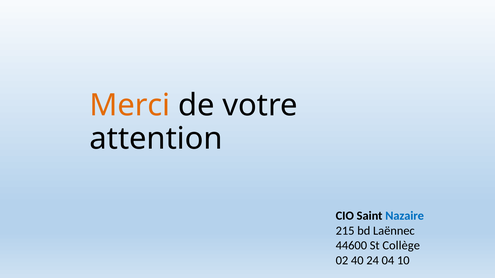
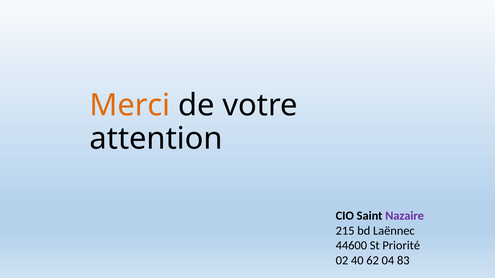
Nazaire colour: blue -> purple (405, 216)
Collège: Collège -> Priorité (401, 246)
24: 24 -> 62 (373, 261)
10: 10 -> 83 (403, 261)
